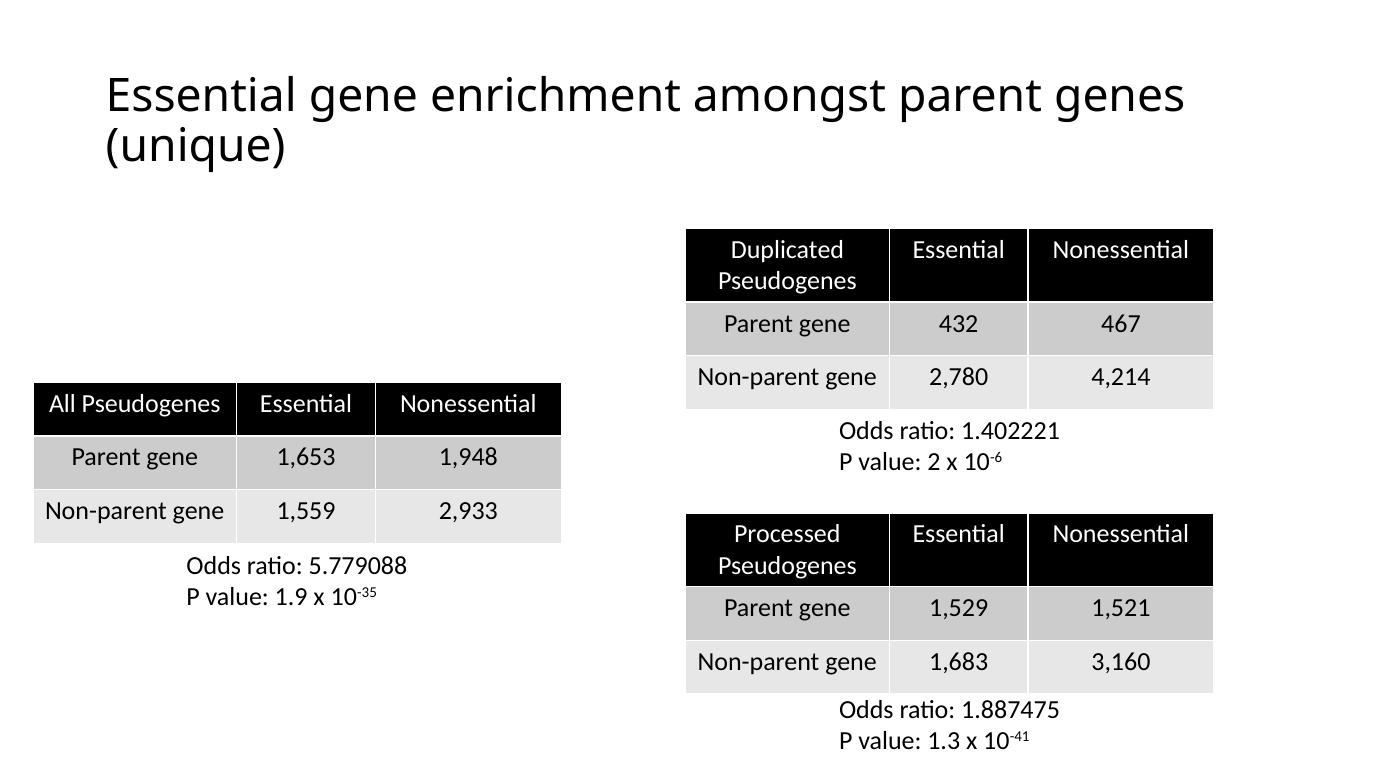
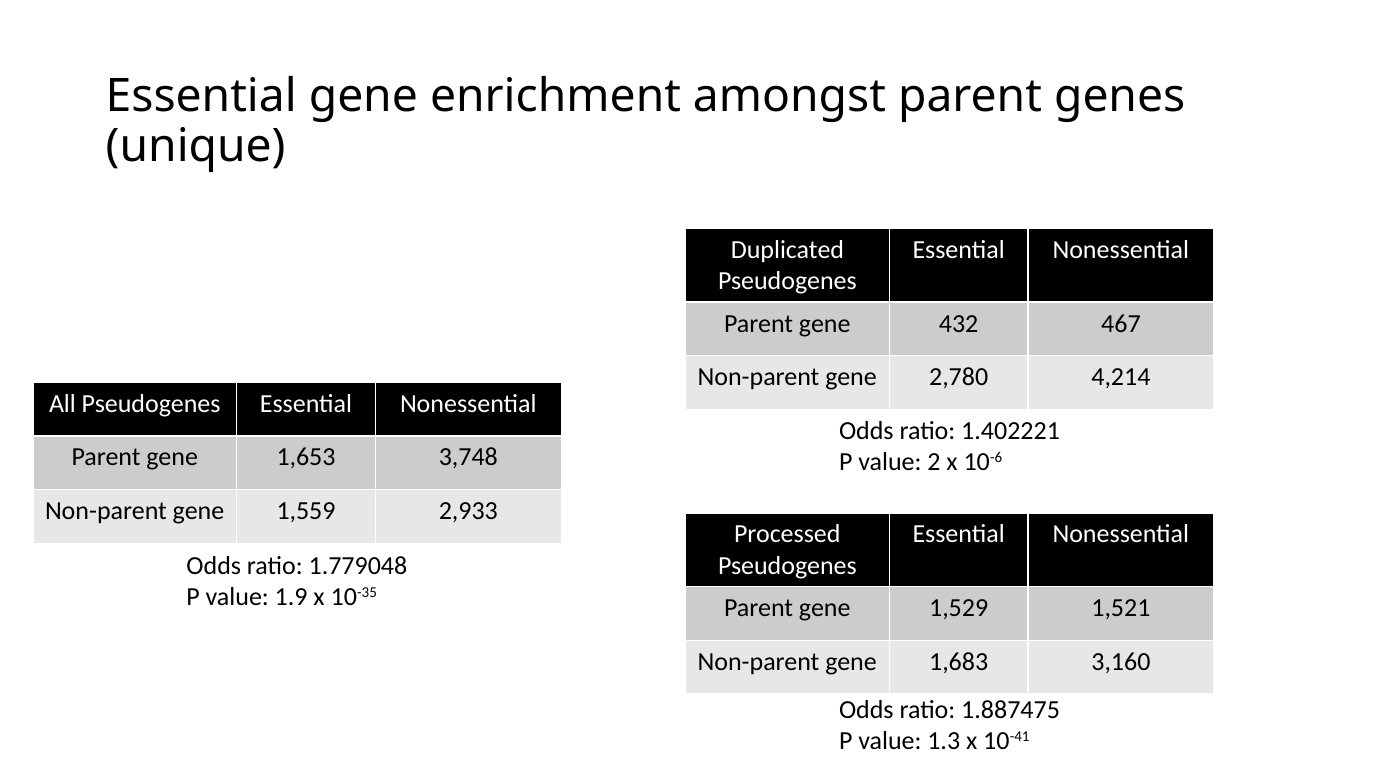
1,948: 1,948 -> 3,748 (468, 457)
5.779088: 5.779088 -> 1.779048 (358, 566)
